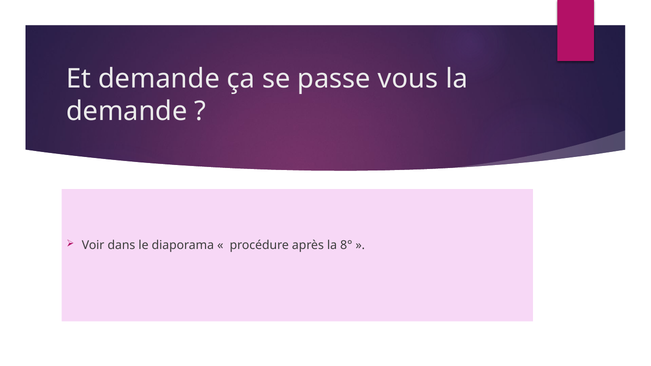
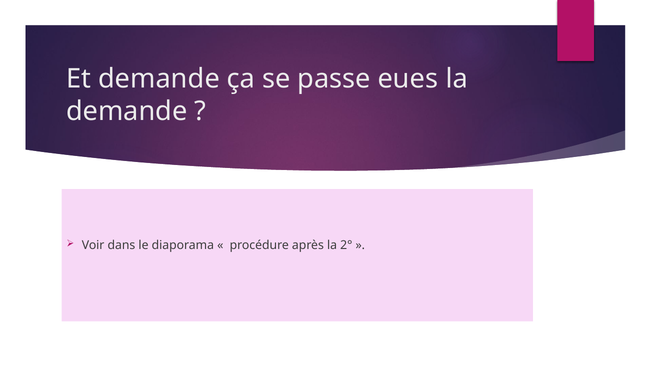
vous: vous -> eues (408, 79)
8°: 8° -> 2° (346, 245)
